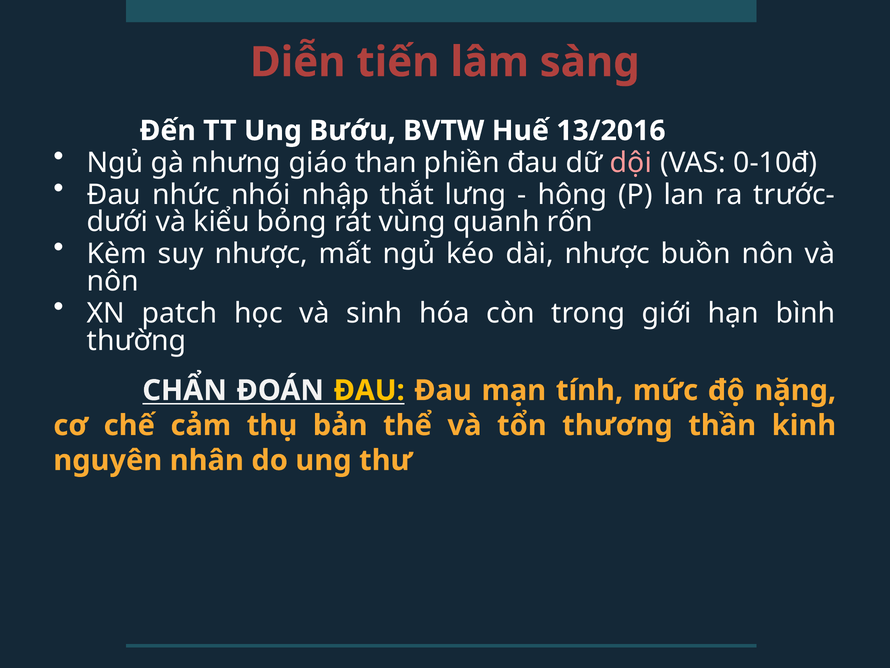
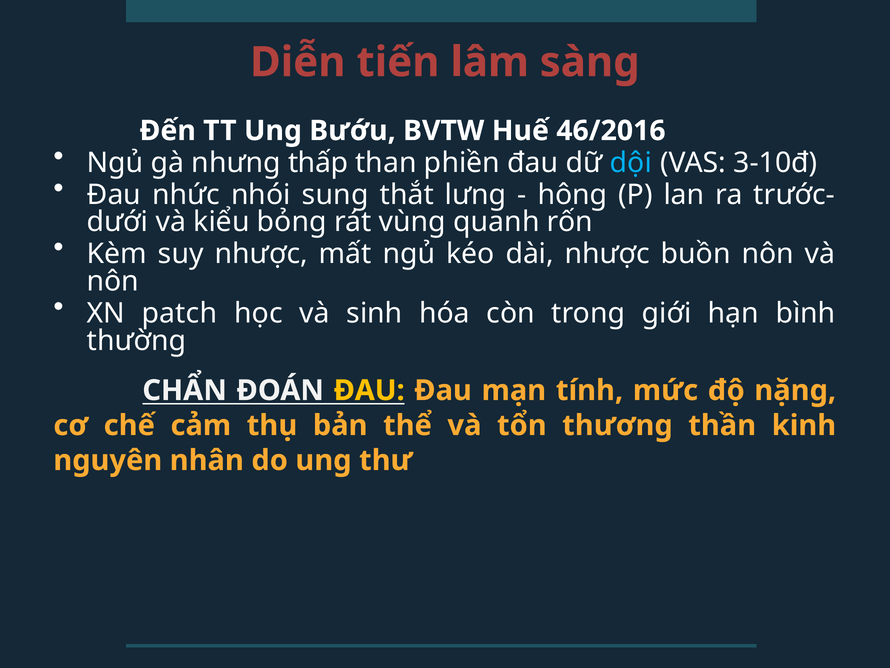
13/2016: 13/2016 -> 46/2016 (611, 131)
giáo: giáo -> thấp (318, 163)
dội colour: pink -> light blue (631, 163)
0-10đ: 0-10đ -> 3-10đ (775, 163)
nhập: nhập -> sung (335, 195)
